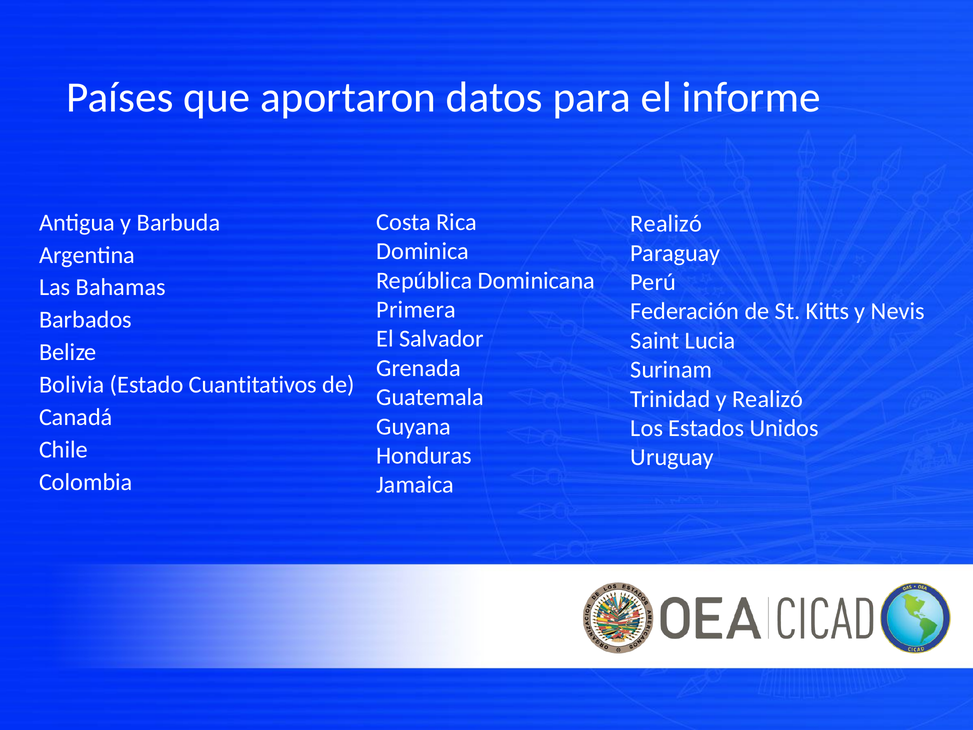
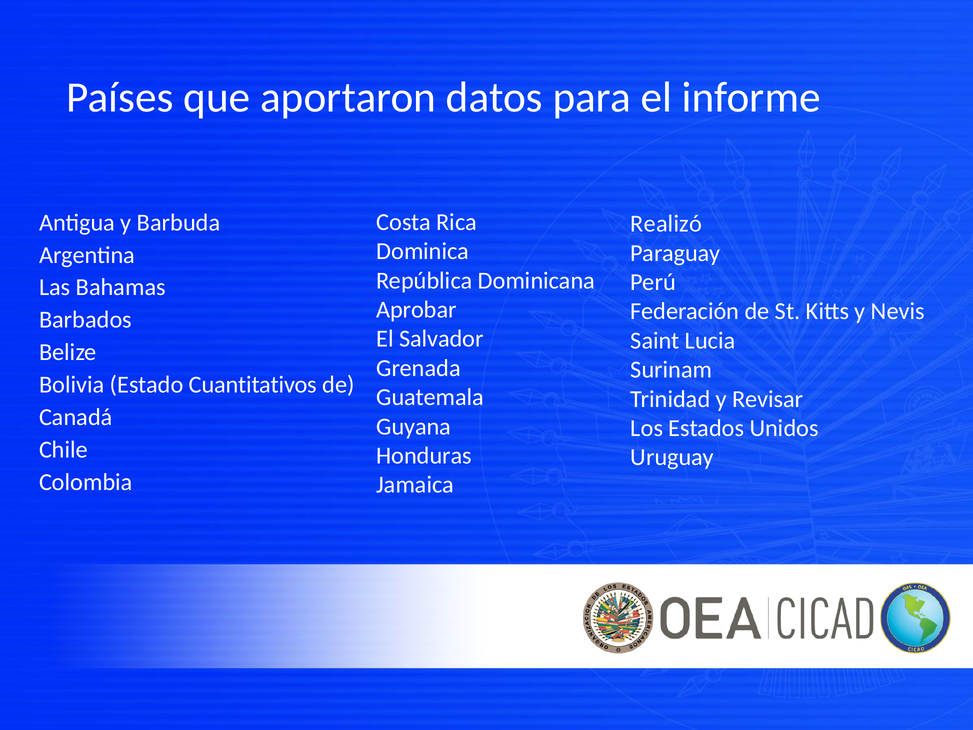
Primera: Primera -> Aprobar (416, 310)
y Realizó: Realizó -> Revisar (768, 399)
